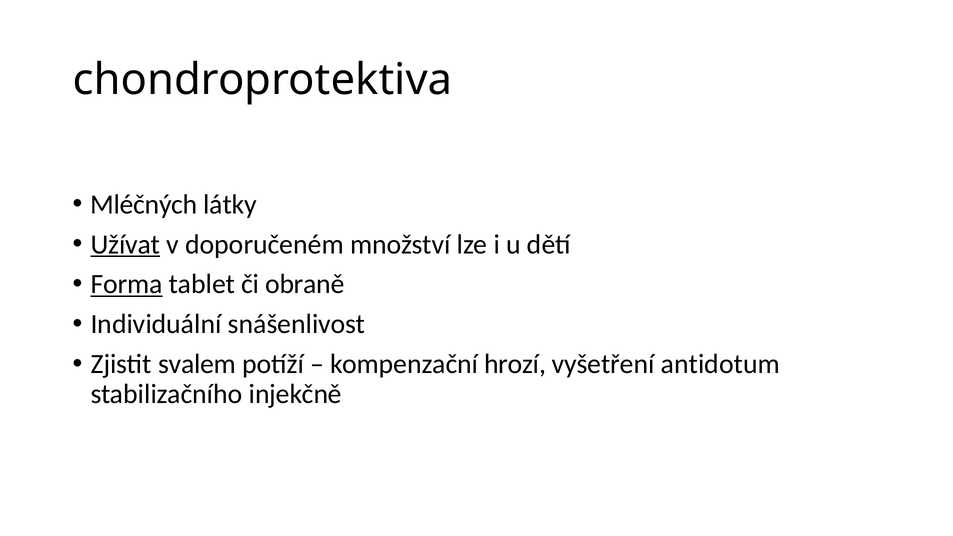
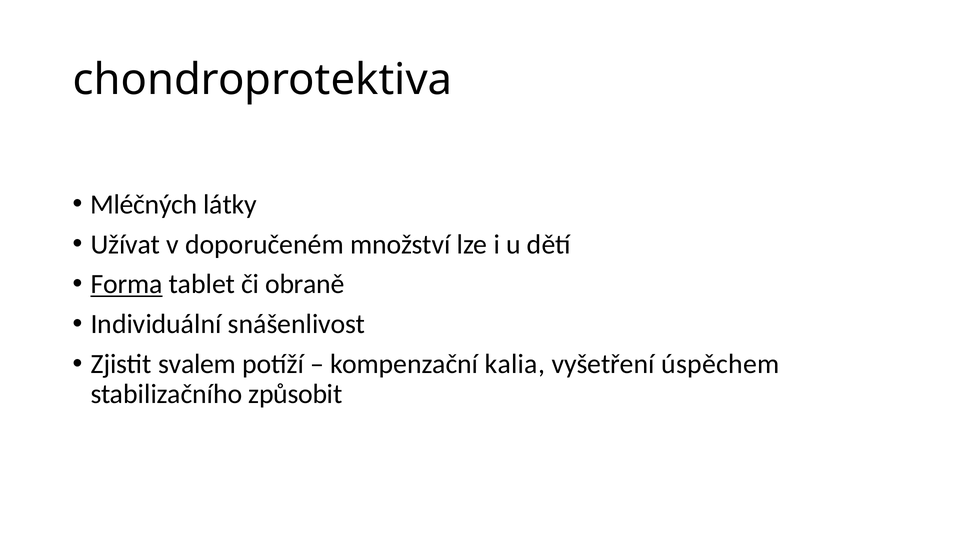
Užívat underline: present -> none (125, 244)
hrozí: hrozí -> kalia (515, 364)
antidotum: antidotum -> úspěchem (720, 364)
injekčně: injekčně -> způsobit (295, 394)
